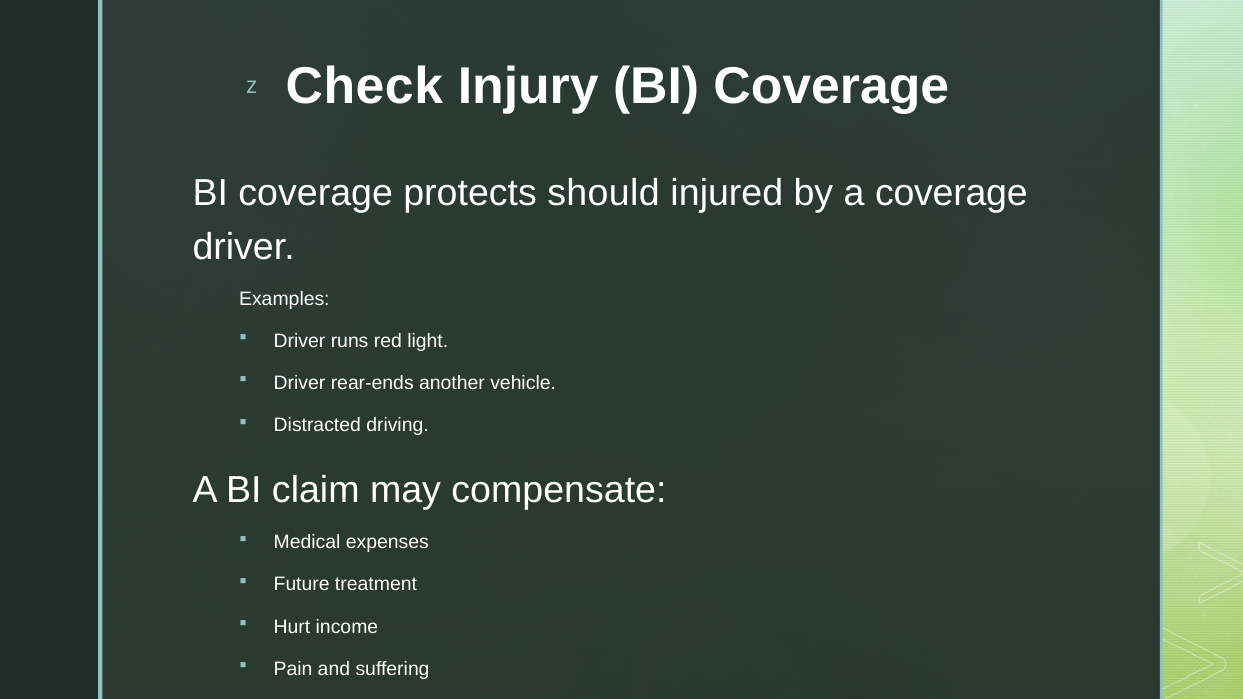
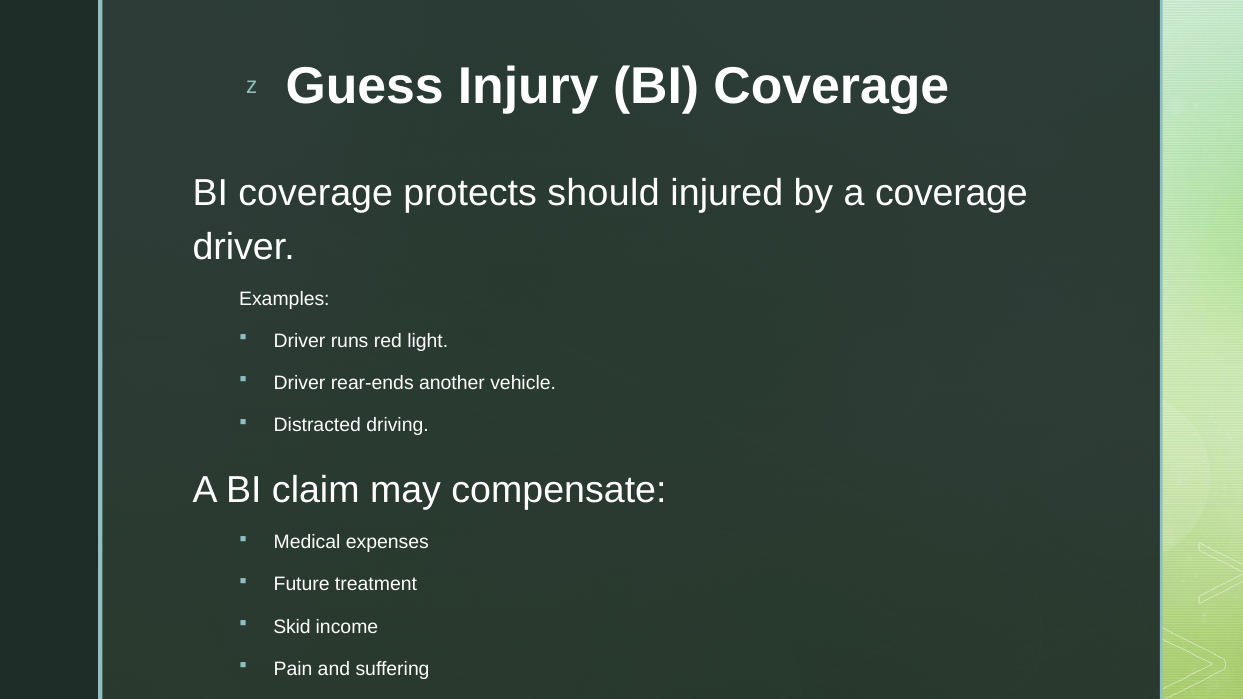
Check: Check -> Guess (365, 86)
Hurt: Hurt -> Skid (292, 627)
